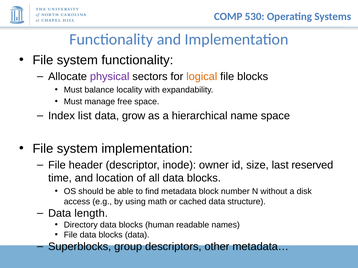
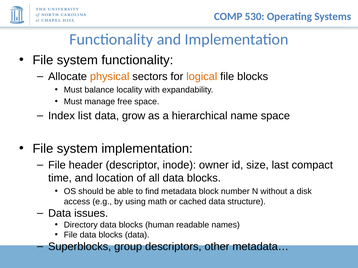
physical colour: purple -> orange (110, 77)
reserved: reserved -> compact (312, 165)
length: length -> issues (91, 214)
